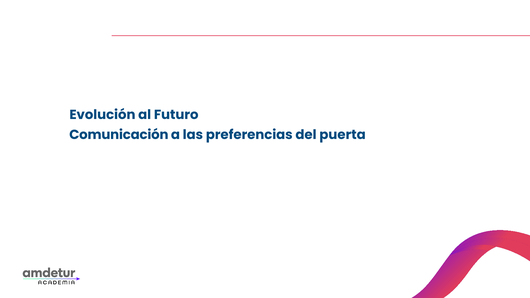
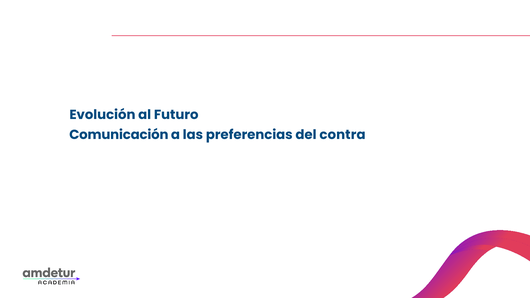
puerta: puerta -> contra (343, 135)
